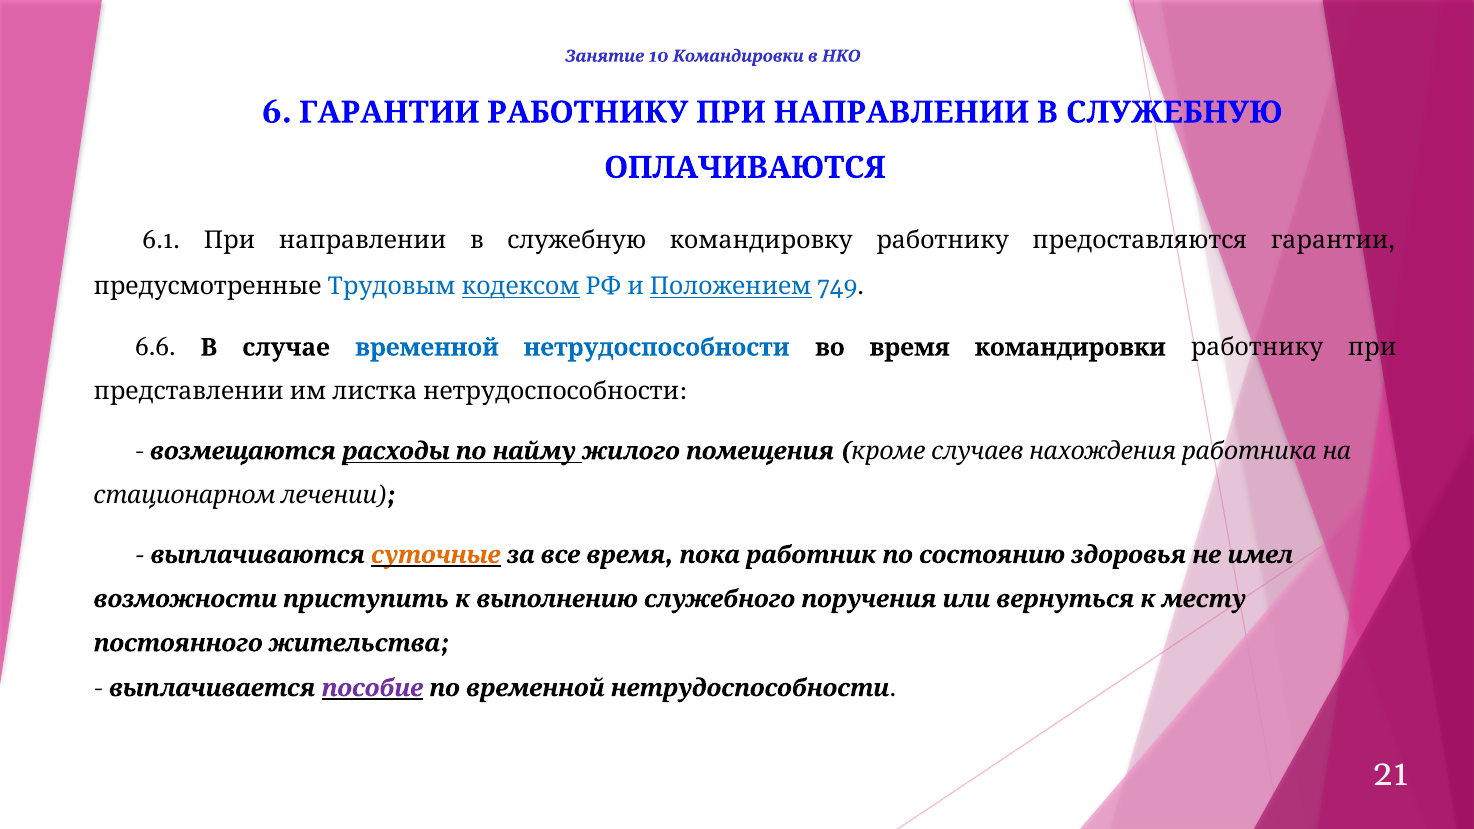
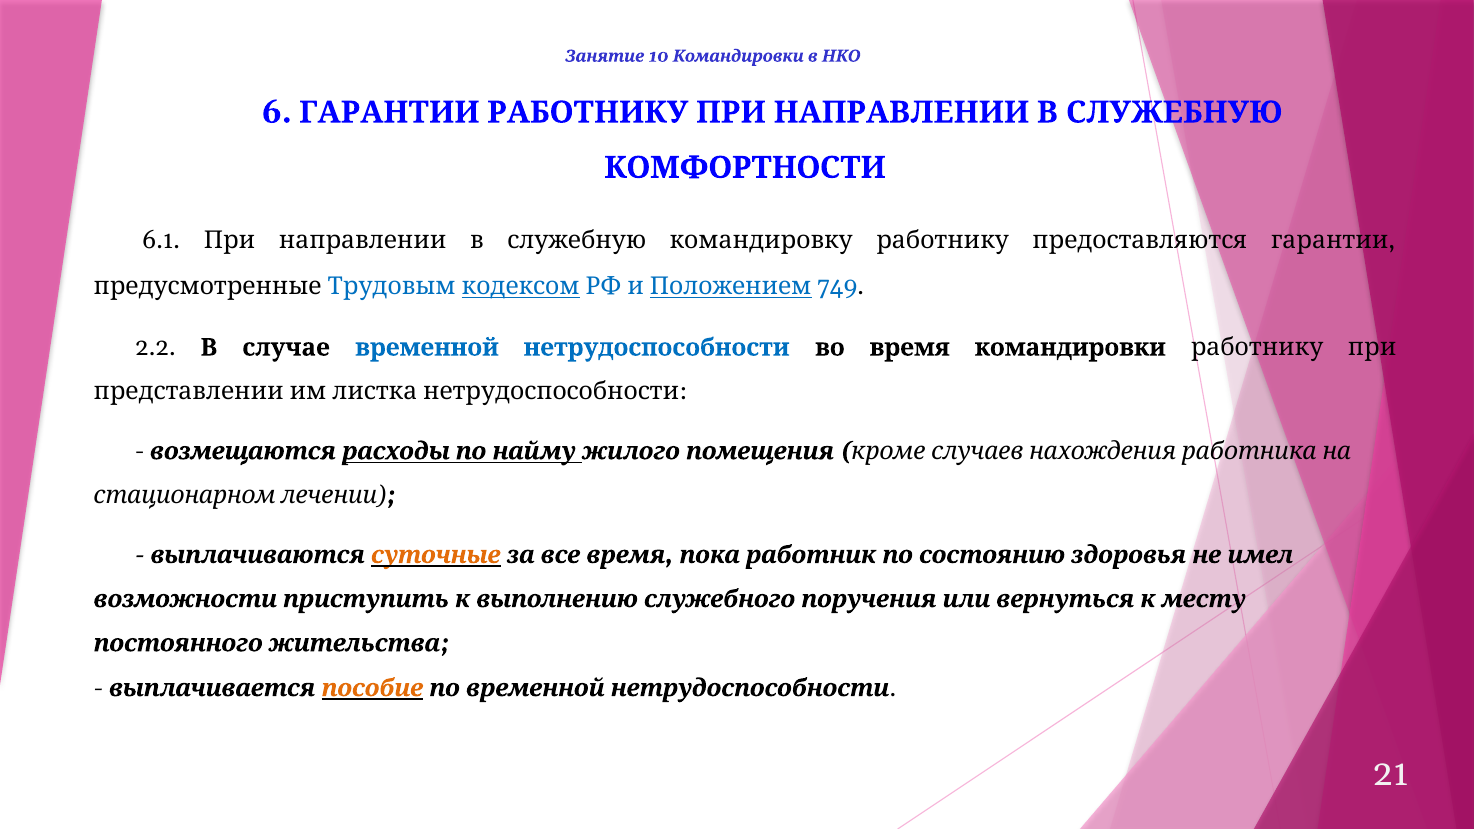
ОПЛАЧИВАЮТСЯ: ОПЛАЧИВАЮТСЯ -> КОМФОРТНОСТИ (745, 168)
6.6: 6.6 -> 2.2 (155, 348)
пособие colour: purple -> orange (372, 688)
